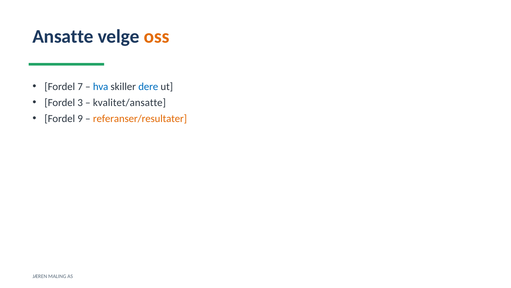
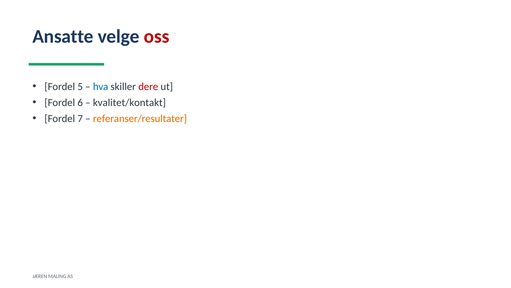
oss colour: orange -> red (157, 36)
7: 7 -> 5 (80, 87)
dere colour: blue -> red (148, 87)
3: 3 -> 6 (80, 103)
kvalitet/ansatte: kvalitet/ansatte -> kvalitet/kontakt (129, 103)
9: 9 -> 7 (80, 119)
